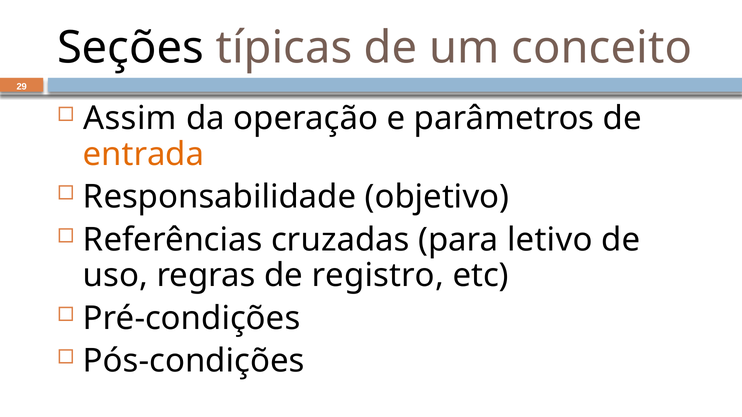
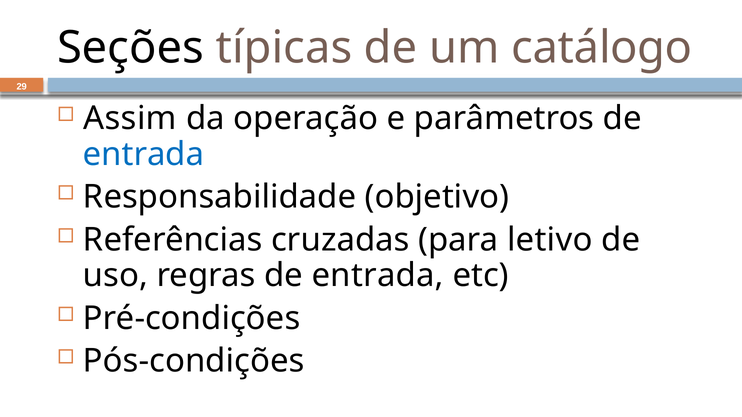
conceito: conceito -> catálogo (602, 48)
entrada colour: orange -> blue (144, 154)
regras de registro: registro -> entrada (378, 276)
